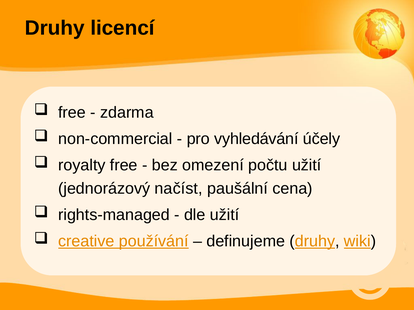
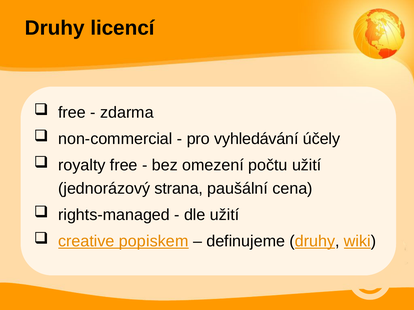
načíst: načíst -> strana (179, 189)
používání: používání -> popiskem (154, 242)
